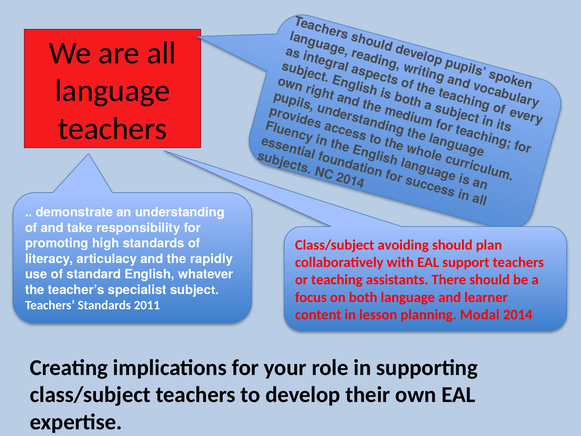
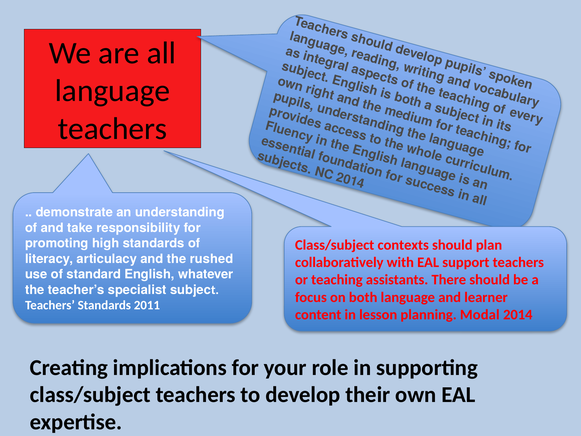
avoiding: avoiding -> contexts (403, 245)
rapidly: rapidly -> rushed (212, 259)
